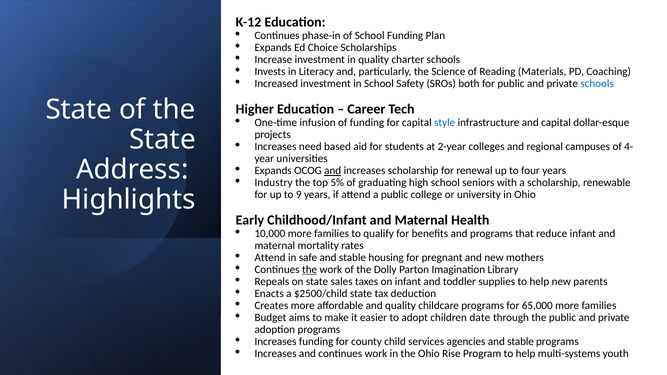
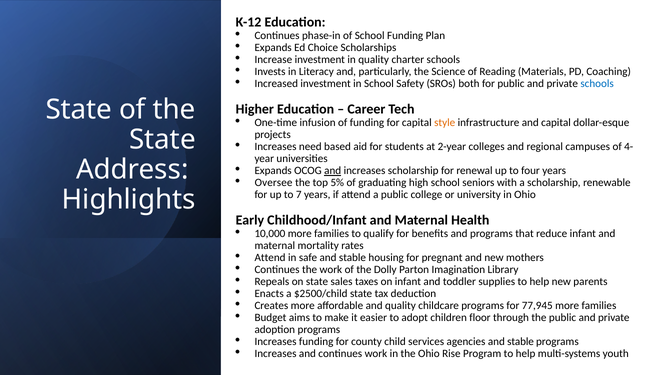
style colour: blue -> orange (445, 123)
Industry: Industry -> Oversee (274, 183)
9: 9 -> 7 (299, 195)
the underline: present -> none (310, 270)
65,000: 65,000 -> 77,945 (537, 306)
date: date -> floor (480, 318)
